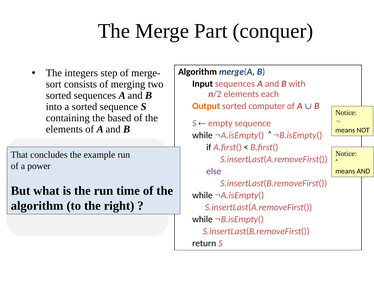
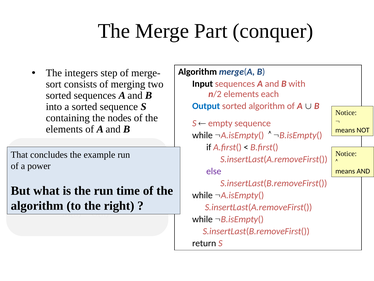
Output colour: orange -> blue (206, 106)
sorted computer: computer -> algorithm (267, 106)
based: based -> nodes (120, 118)
